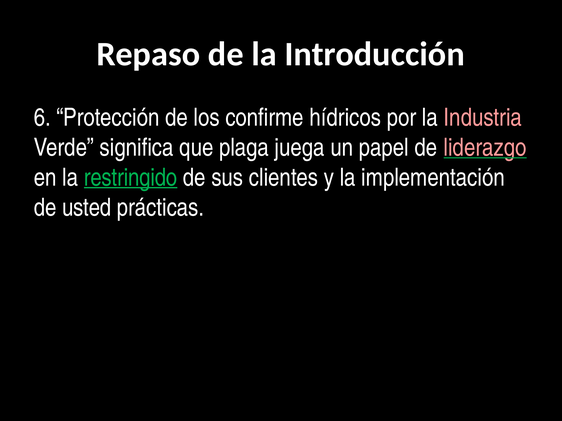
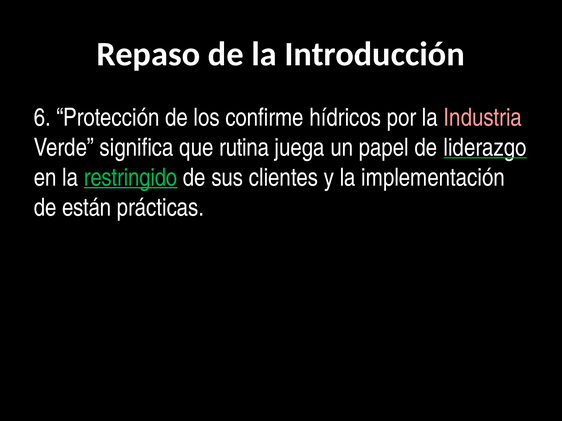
plaga: plaga -> rutina (244, 148)
liderazgo colour: pink -> white (485, 148)
usted: usted -> están (87, 208)
